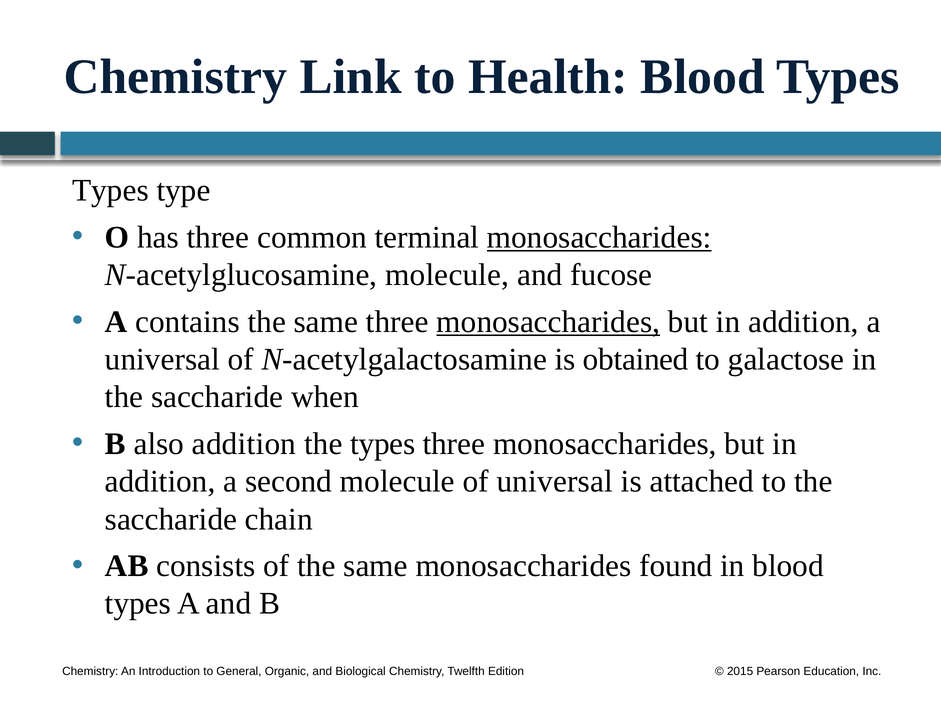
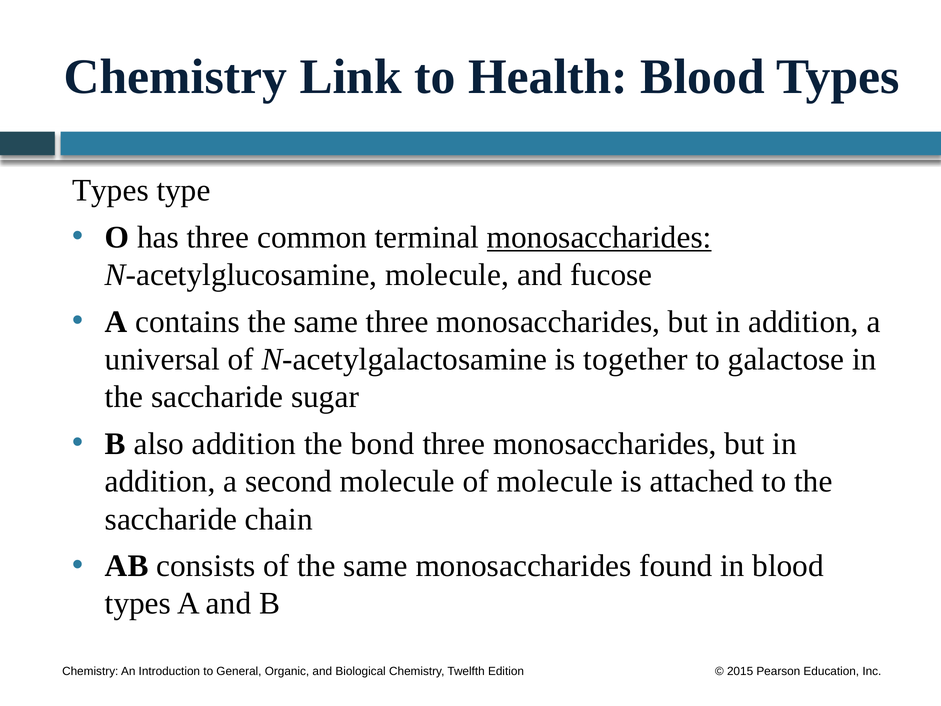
monosaccharides underline: present -> none (548, 322)
obtained: obtained -> together (636, 359)
when: when -> sugar (325, 397)
the types: types -> bond (382, 444)
of universal: universal -> molecule (555, 481)
